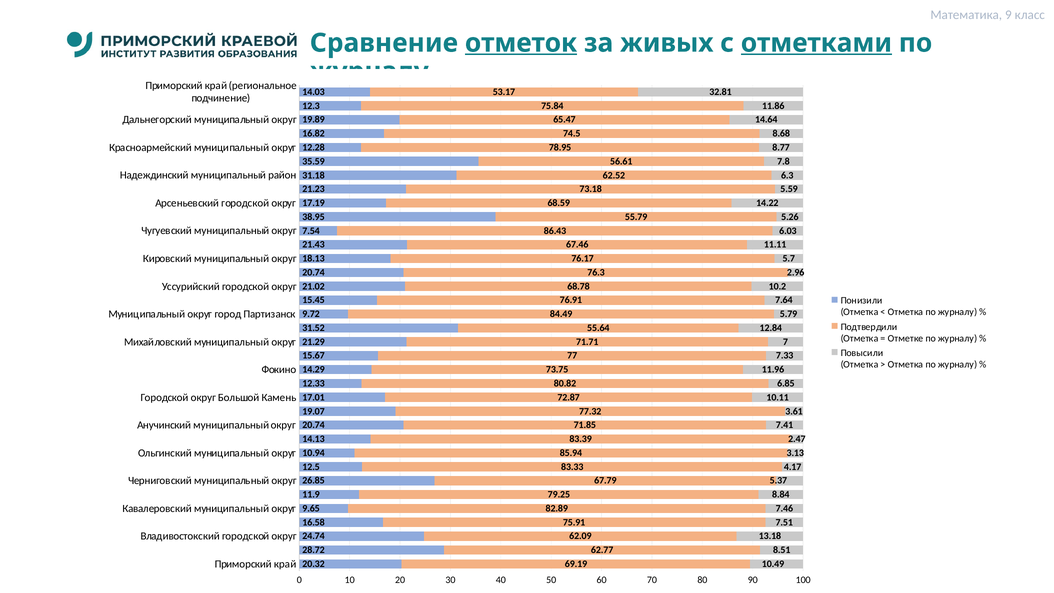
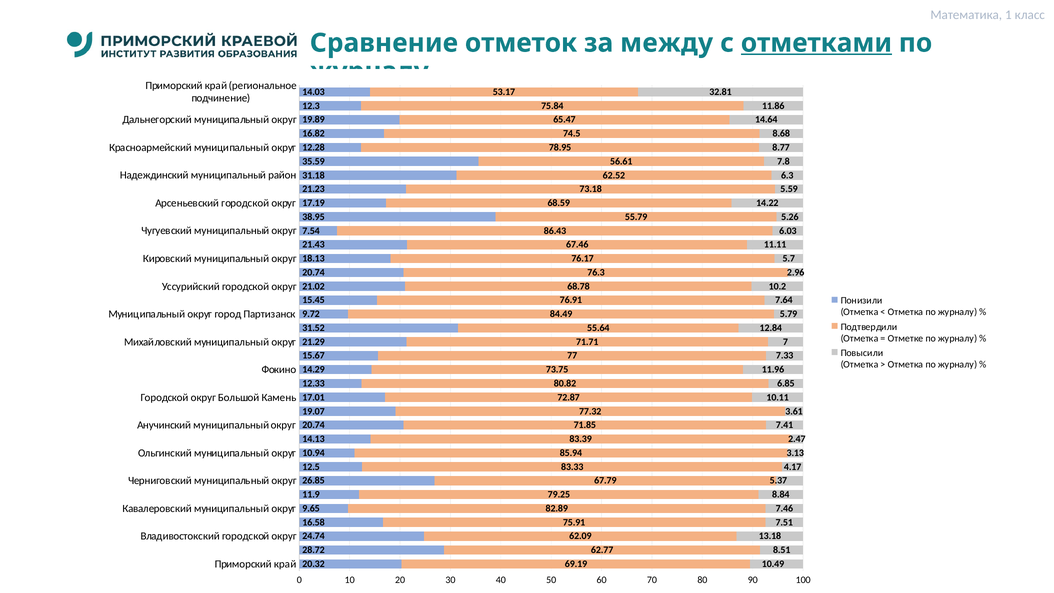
9: 9 -> 1 (1008, 15)
отметок underline: present -> none (521, 43)
живых: живых -> между (667, 43)
